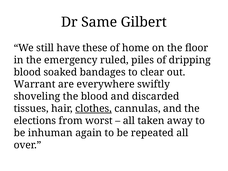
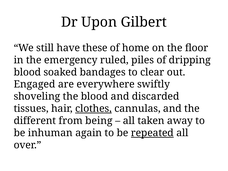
Same: Same -> Upon (99, 22)
Warrant: Warrant -> Engaged (35, 84)
elections: elections -> different (35, 121)
worst: worst -> being (99, 121)
repeated underline: none -> present (152, 133)
